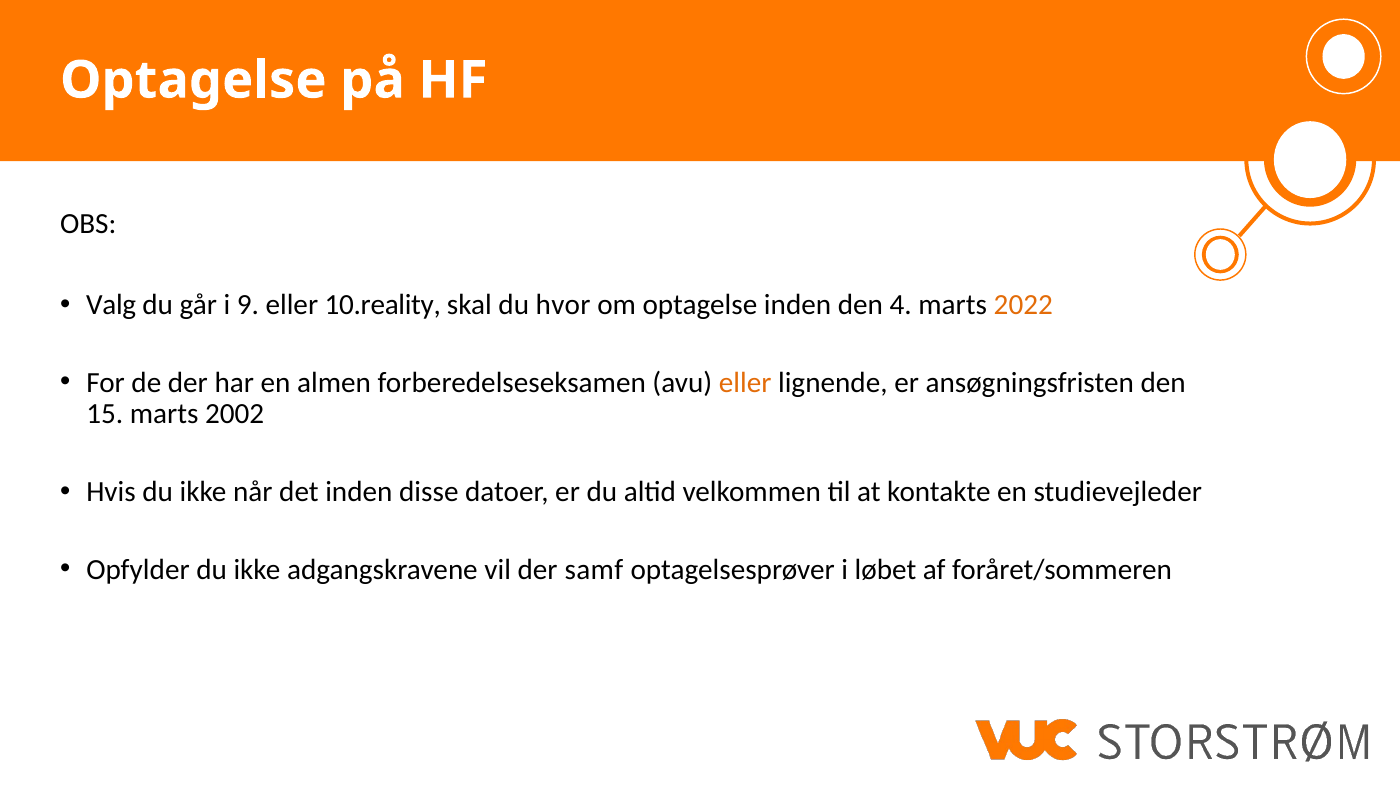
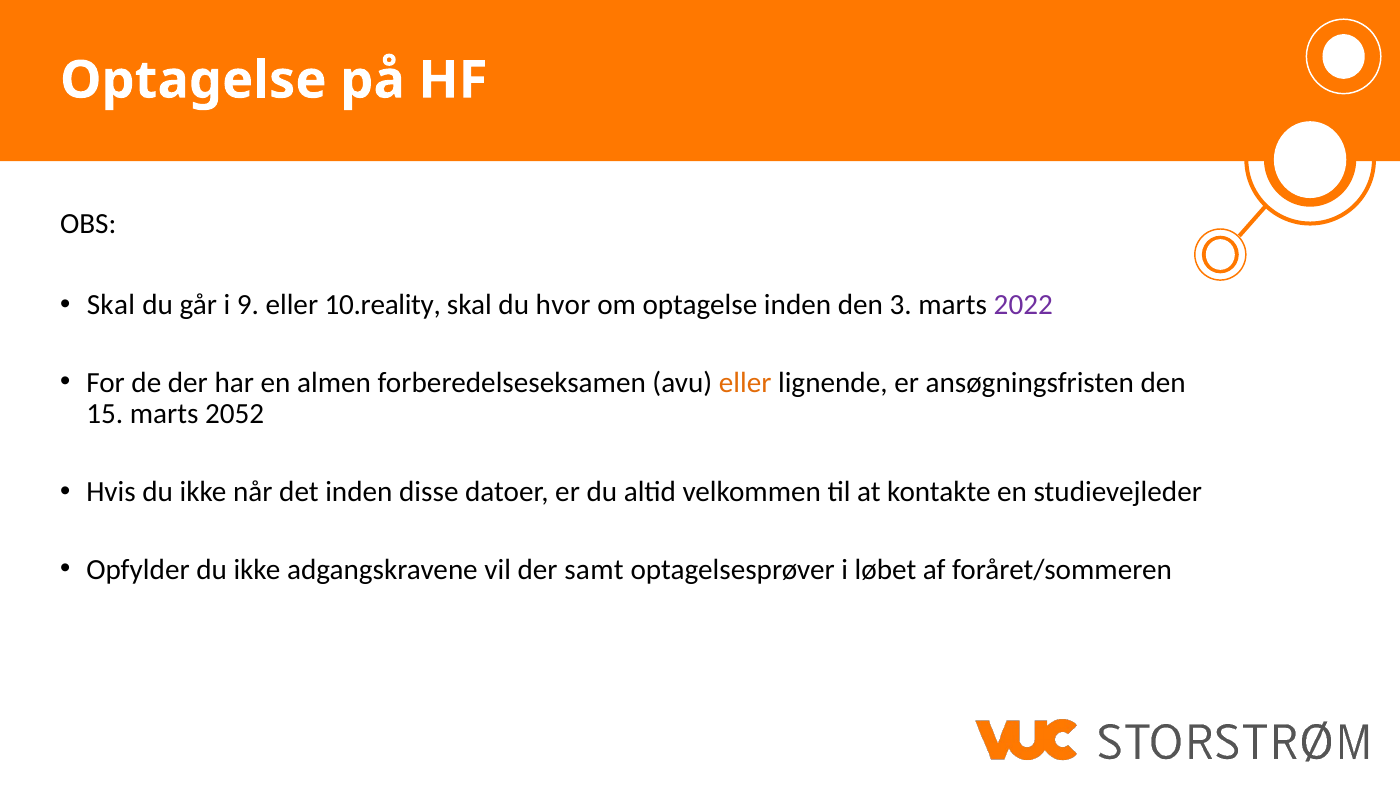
Valg: Valg -> Skal (111, 305)
4: 4 -> 3 (901, 305)
2022 colour: orange -> purple (1023, 305)
2002: 2002 -> 2052 (235, 414)
samf: samf -> samt (594, 569)
